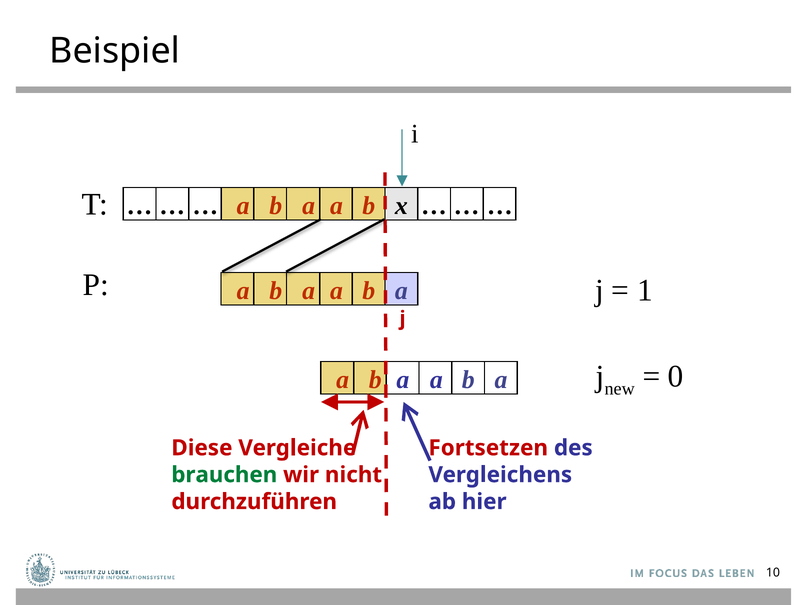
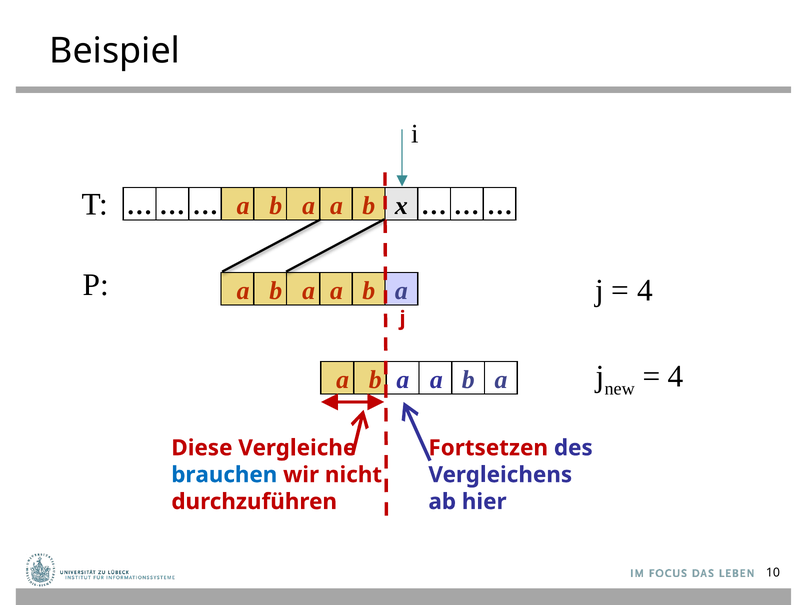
1: 1 -> 4 (645, 290)
0: 0 -> 4 (676, 377)
brauchen colour: green -> blue (224, 475)
